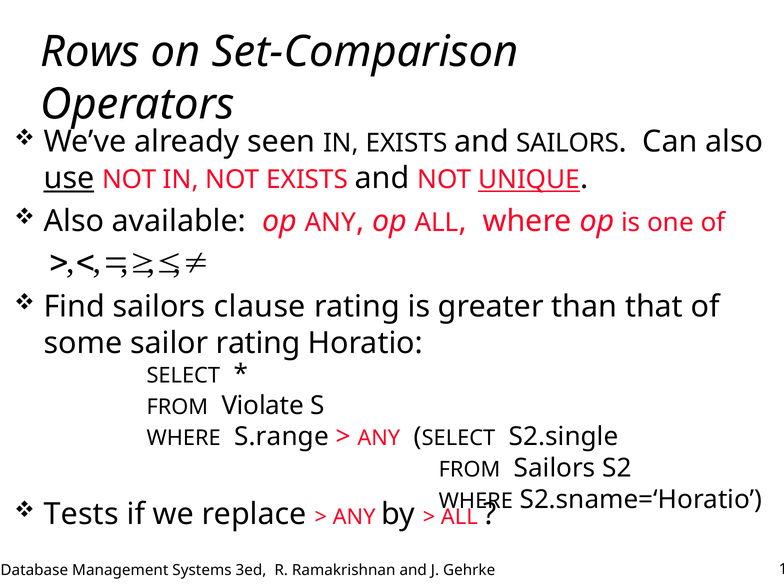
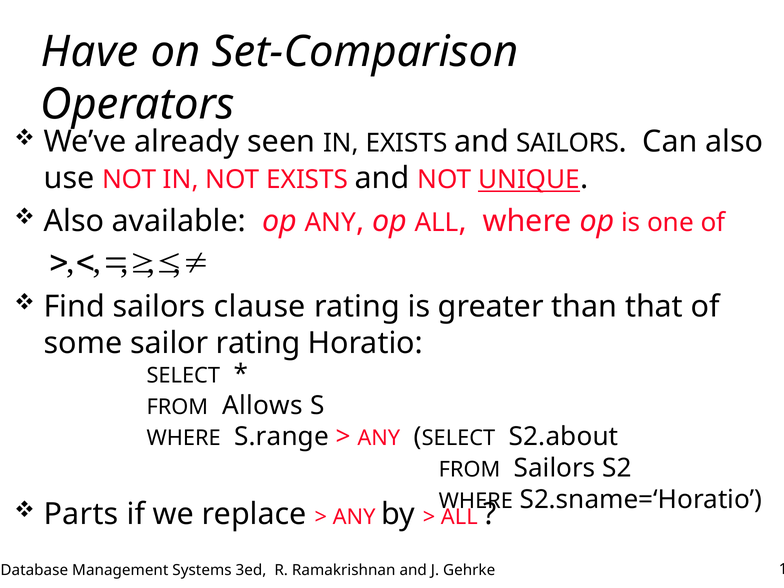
Rows: Rows -> Have (90, 52)
use underline: present -> none (69, 178)
Violate: Violate -> Allows (262, 405)
S2.single: S2.single -> S2.about (564, 437)
Tests: Tests -> Parts (81, 514)
